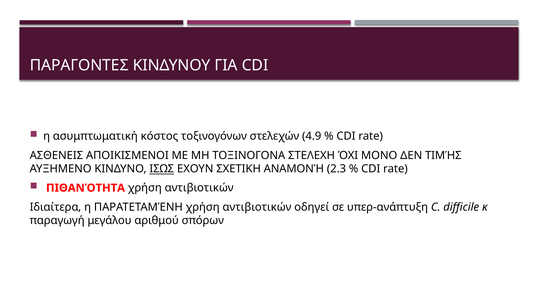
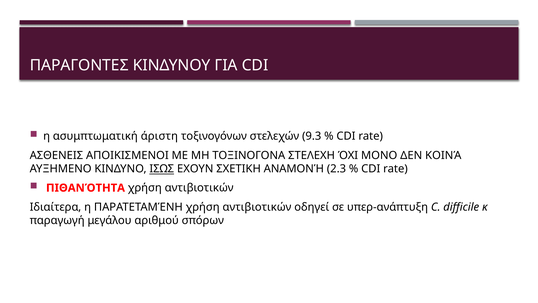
κόστος: κόστος -> άριστη (159, 136)
4.9: 4.9 -> 9.3 (312, 136)
ΤΙΜΉΣ: ΤΙΜΉΣ -> ΚΟΙΝΆ (443, 155)
